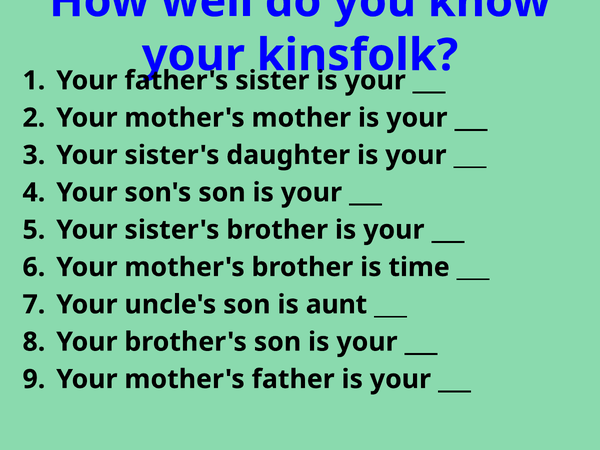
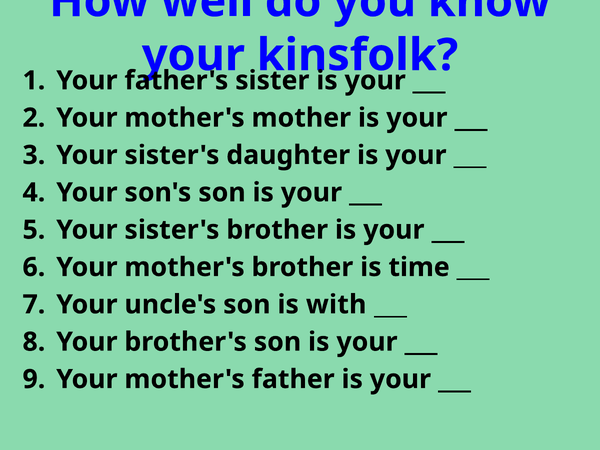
aunt: aunt -> with (336, 305)
